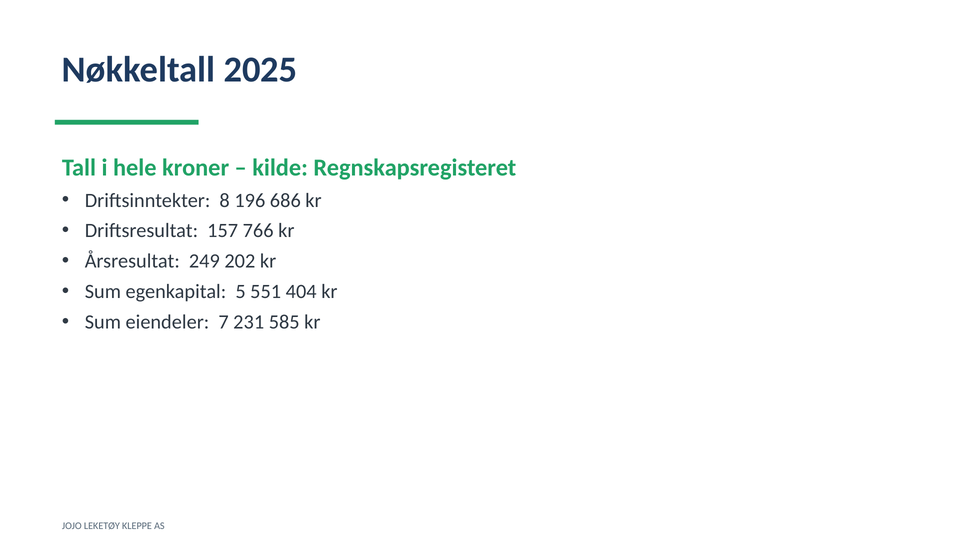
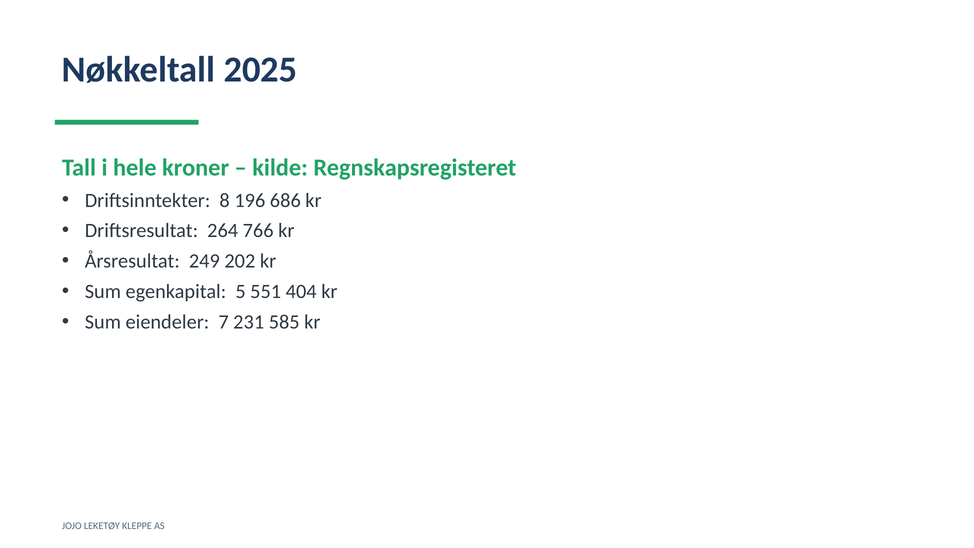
157: 157 -> 264 (223, 231)
